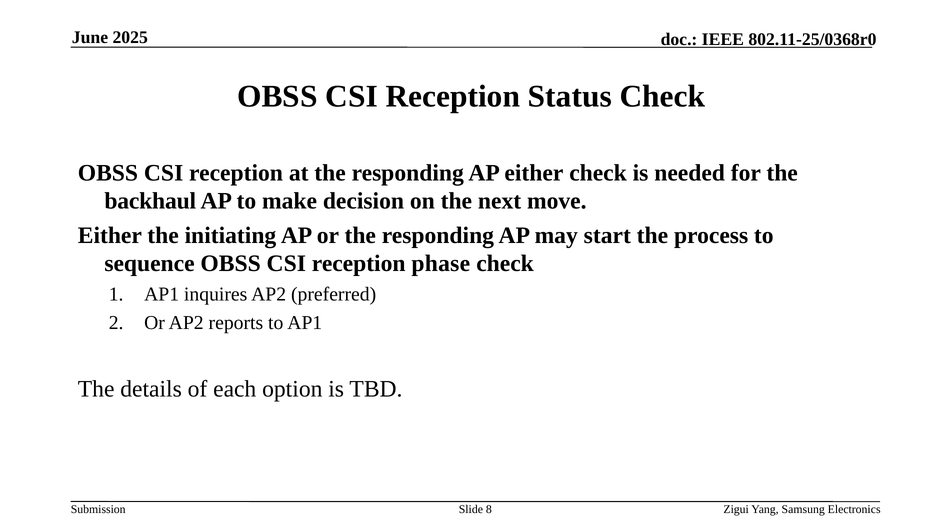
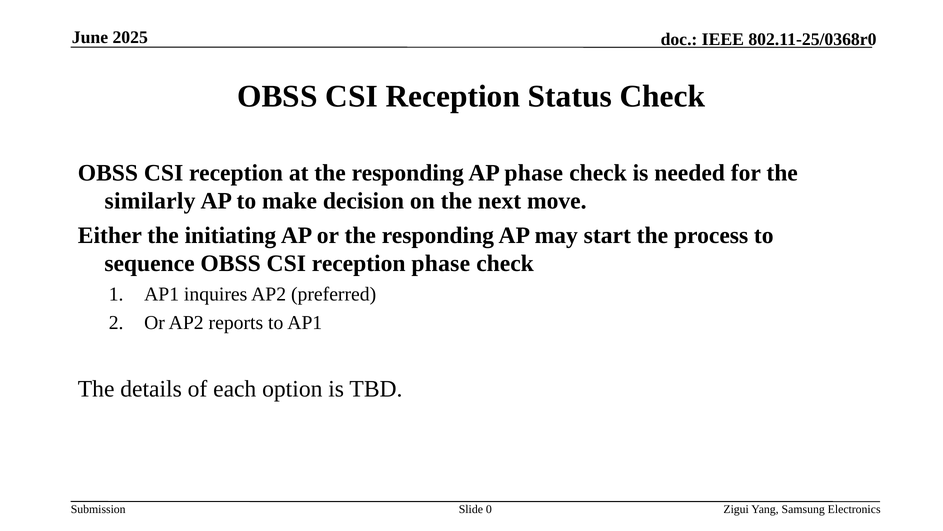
AP either: either -> phase (534, 173)
backhaul: backhaul -> similarly (150, 201)
8: 8 -> 0 (489, 509)
